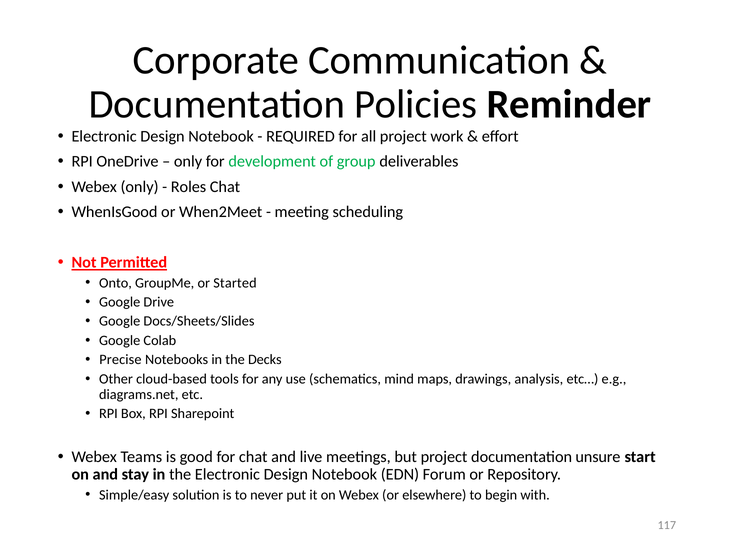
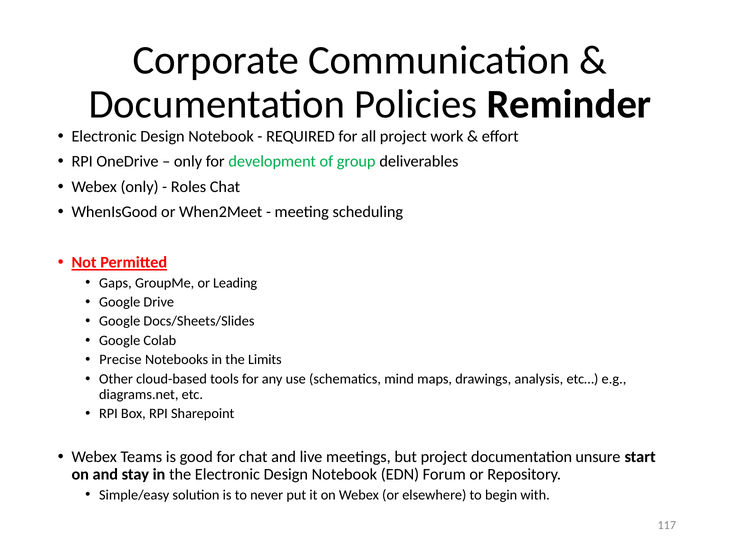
Onto: Onto -> Gaps (115, 283)
Started: Started -> Leading (235, 283)
Decks: Decks -> Limits (265, 360)
